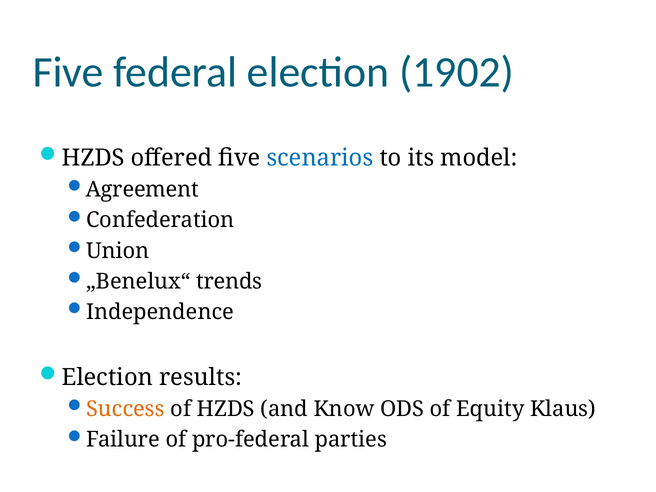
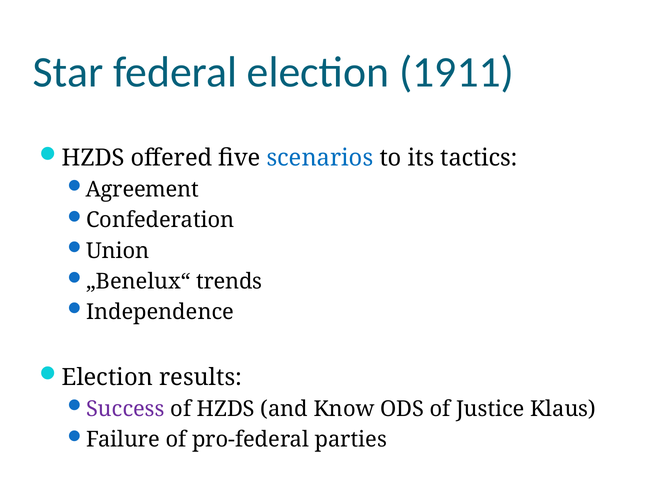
Five: Five -> Star (68, 72)
1902: 1902 -> 1911 (457, 72)
model: model -> tactics (479, 158)
Success colour: orange -> purple (125, 409)
Equity: Equity -> Justice (490, 409)
